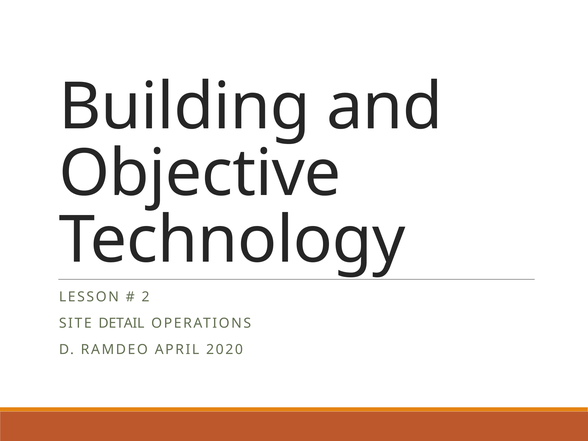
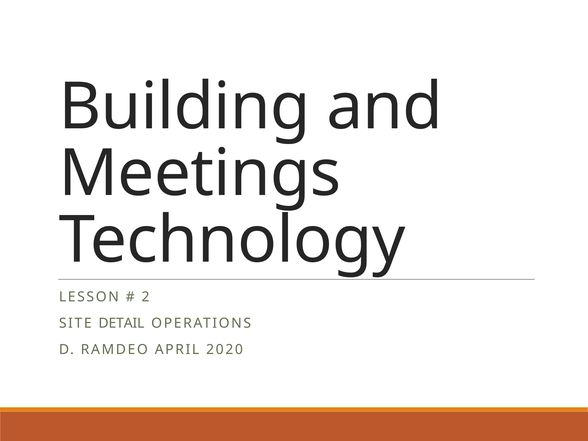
Objective: Objective -> Meetings (200, 174)
